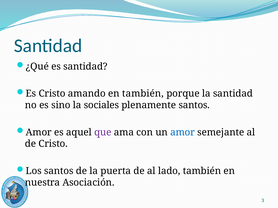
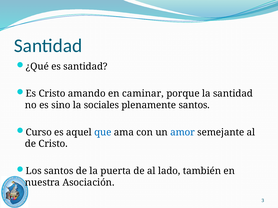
en también: también -> caminar (143, 94)
Amor: Amor -> Curso (39, 133)
que colour: purple -> blue (103, 133)
